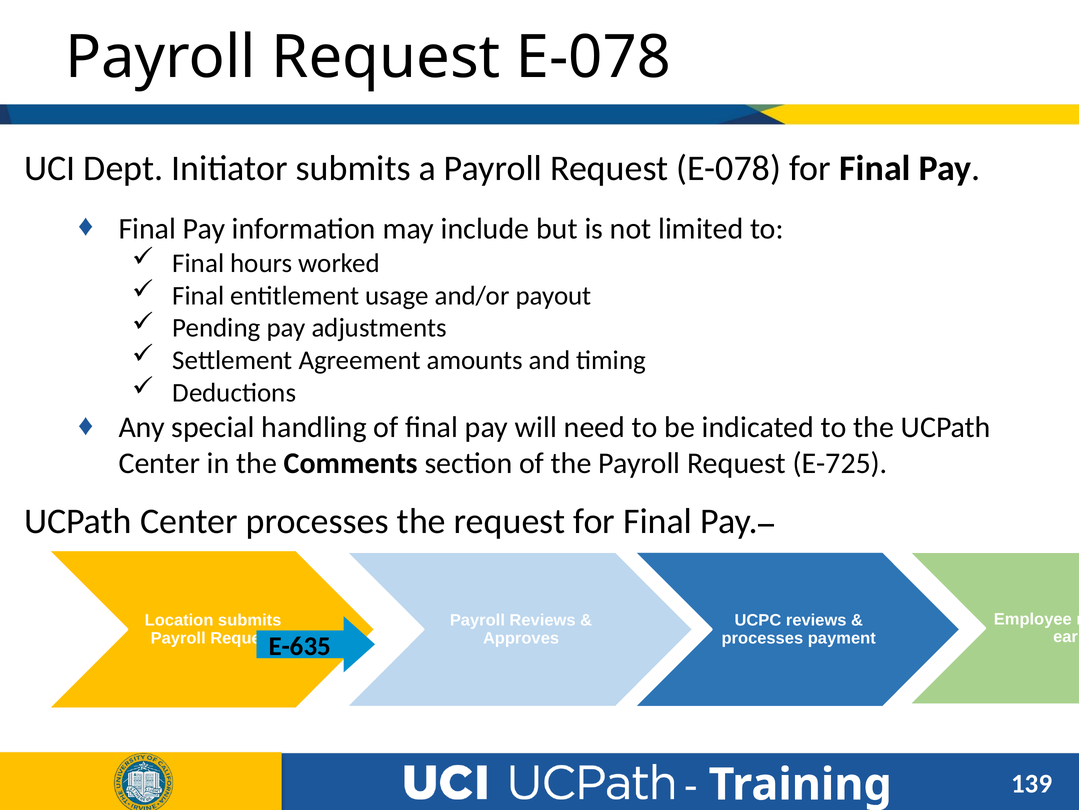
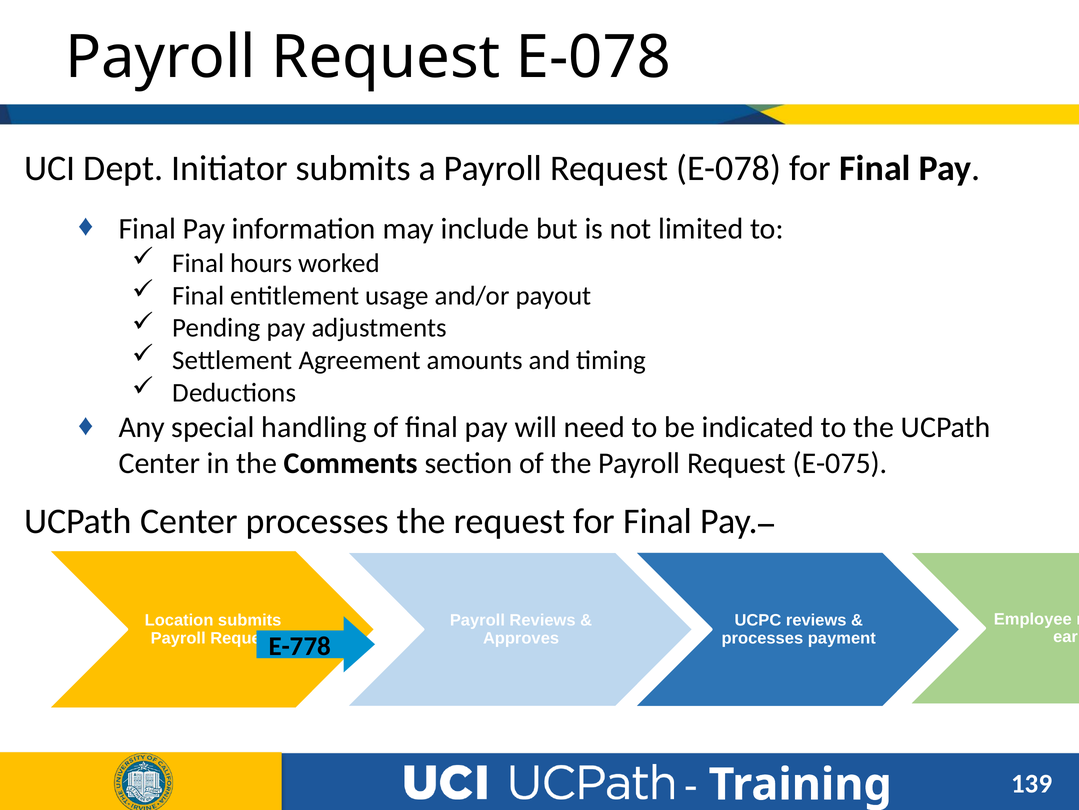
E-725: E-725 -> E-075 (840, 463)
E-635: E-635 -> E-778 (300, 646)
